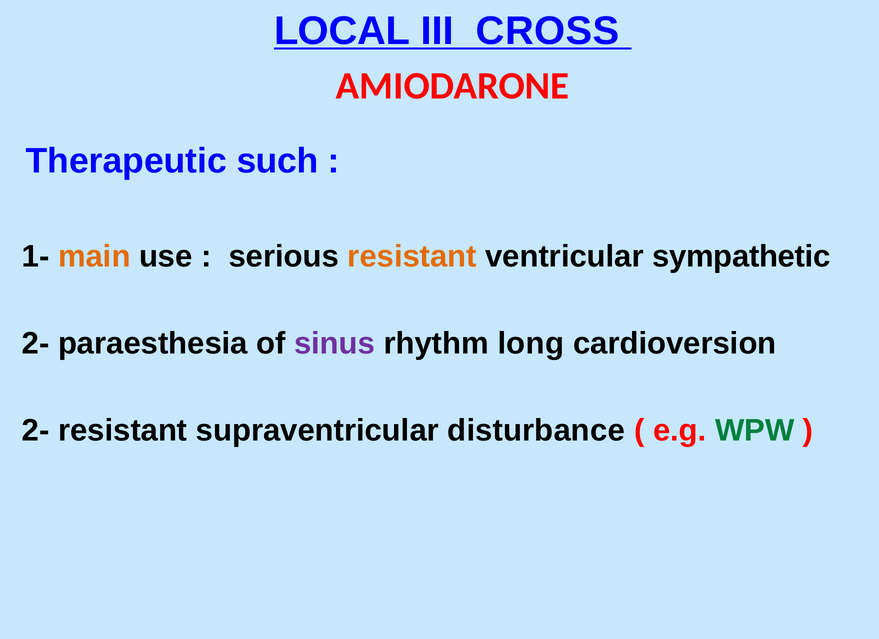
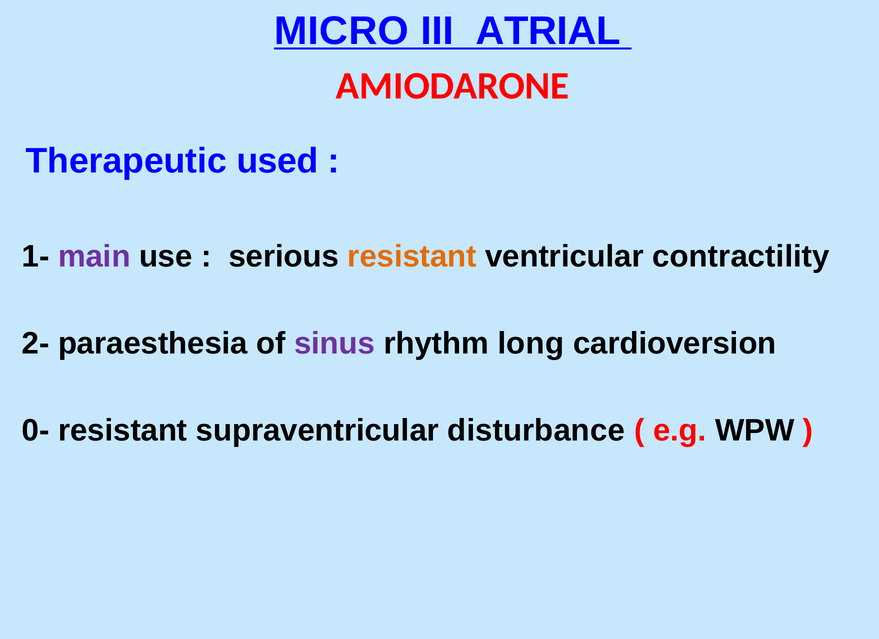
LOCAL: LOCAL -> MICRO (342, 31)
CROSS: CROSS -> ATRIAL (548, 31)
such: such -> used (277, 161)
main colour: orange -> purple (94, 257)
sympathetic: sympathetic -> contractility (741, 257)
2-: 2- -> 0- (36, 431)
WPW colour: green -> black (755, 431)
